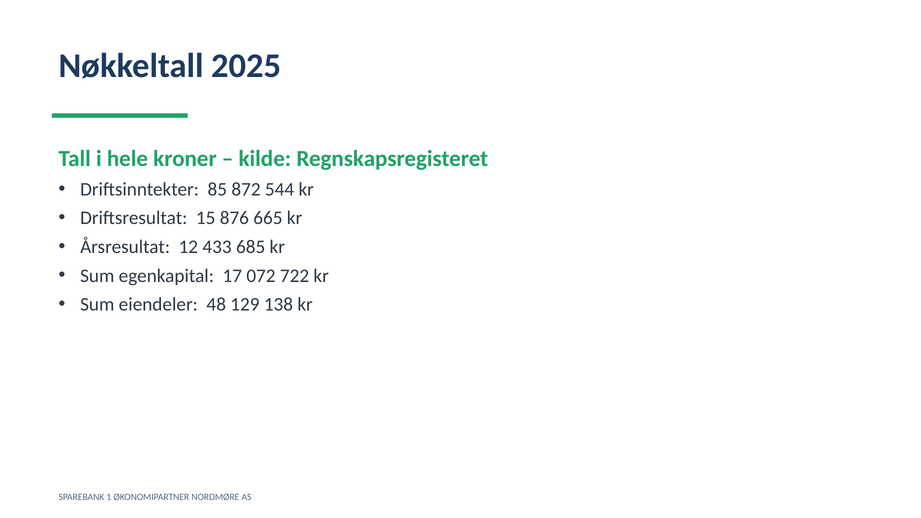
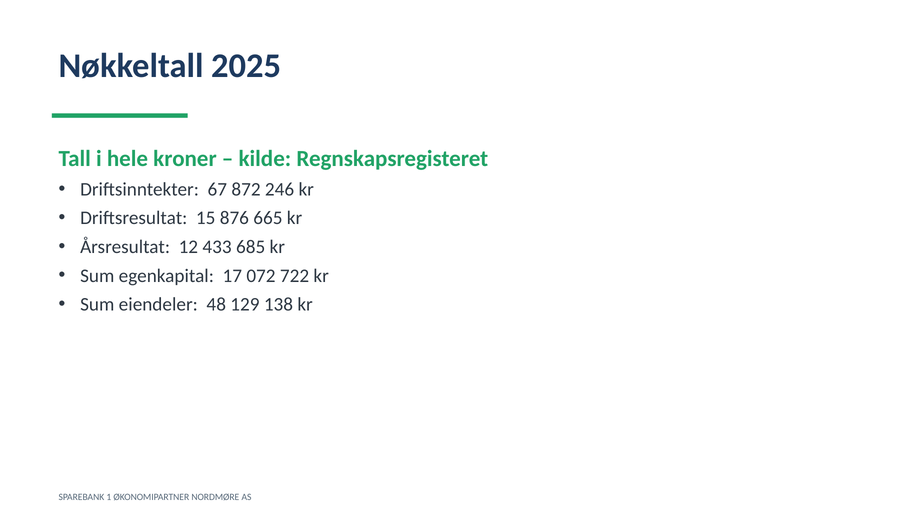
85: 85 -> 67 (217, 189)
544: 544 -> 246 (280, 189)
